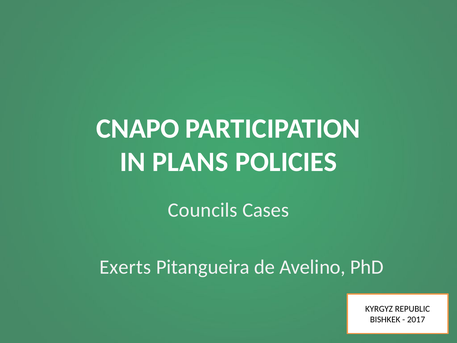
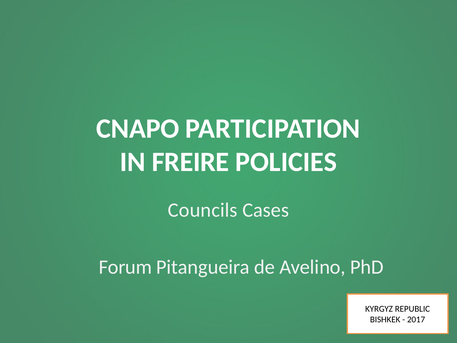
PLANS: PLANS -> FREIRE (190, 162)
Exerts: Exerts -> Forum (125, 267)
